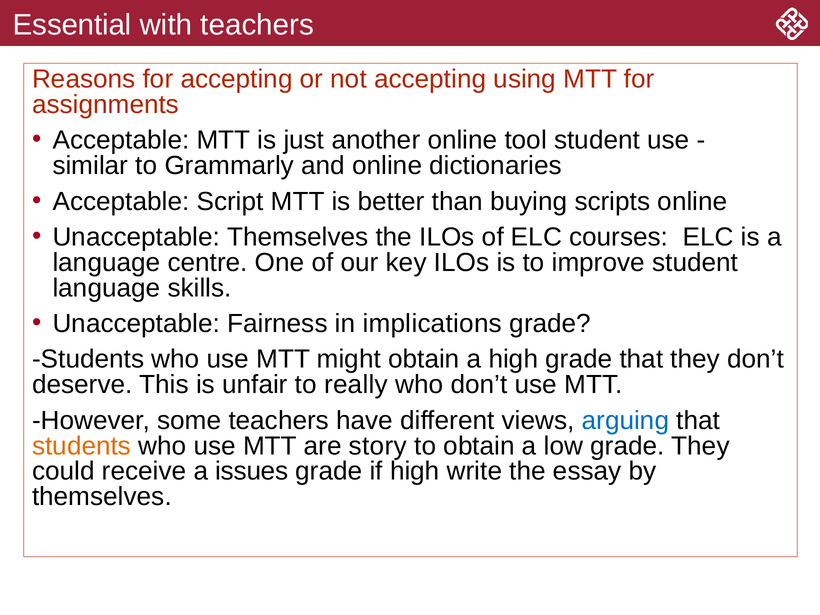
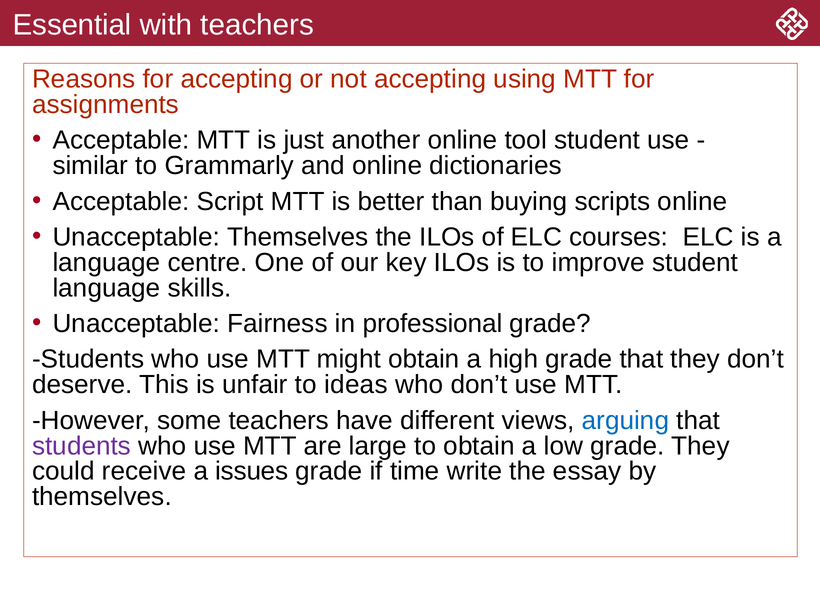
implications: implications -> professional (432, 324)
really: really -> ideas (356, 385)
students colour: orange -> purple (82, 446)
story: story -> large (378, 446)
if high: high -> time (415, 471)
